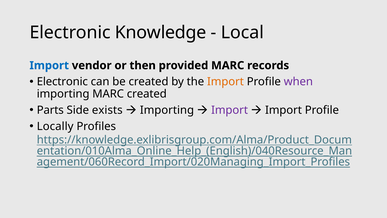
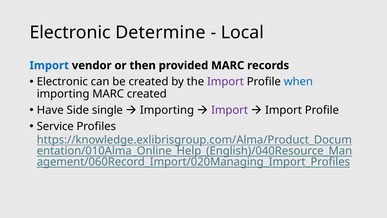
Knowledge: Knowledge -> Determine (160, 33)
Import colour: orange -> purple (225, 82)
when colour: purple -> blue (298, 82)
Parts: Parts -> Have (50, 110)
exists: exists -> single (107, 110)
Locally: Locally -> Service (55, 126)
